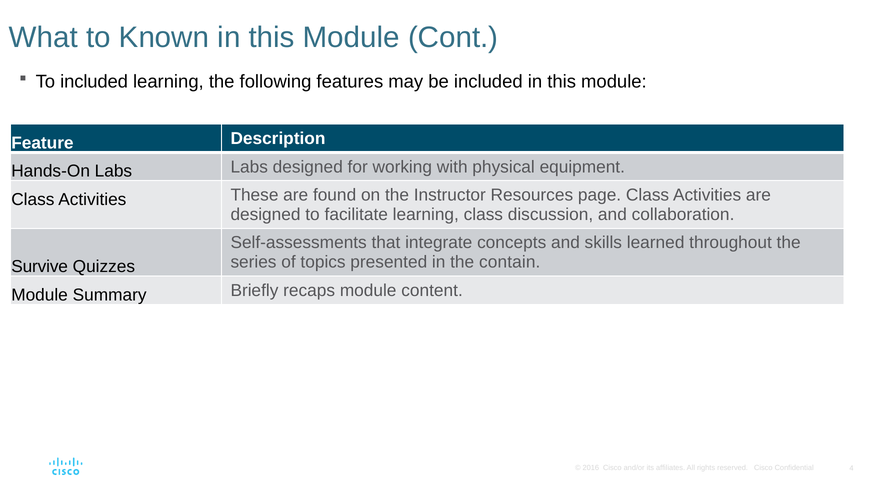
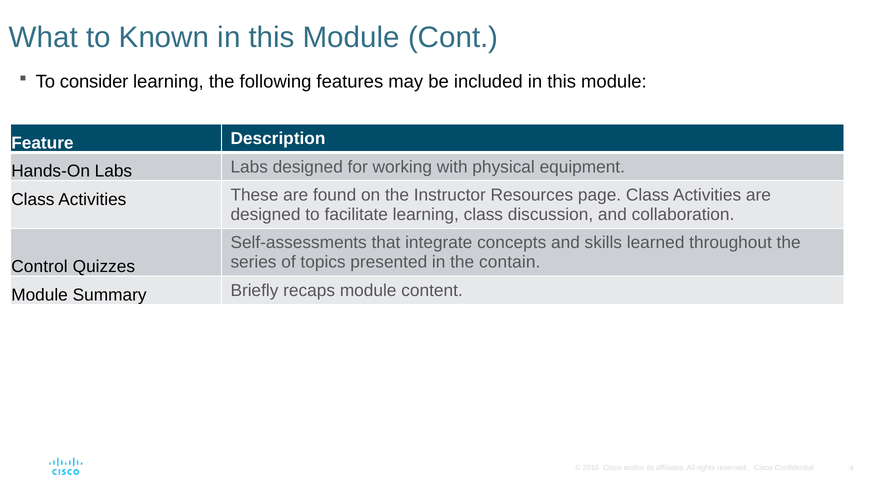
To included: included -> consider (94, 82)
Survive: Survive -> Control (39, 267)
